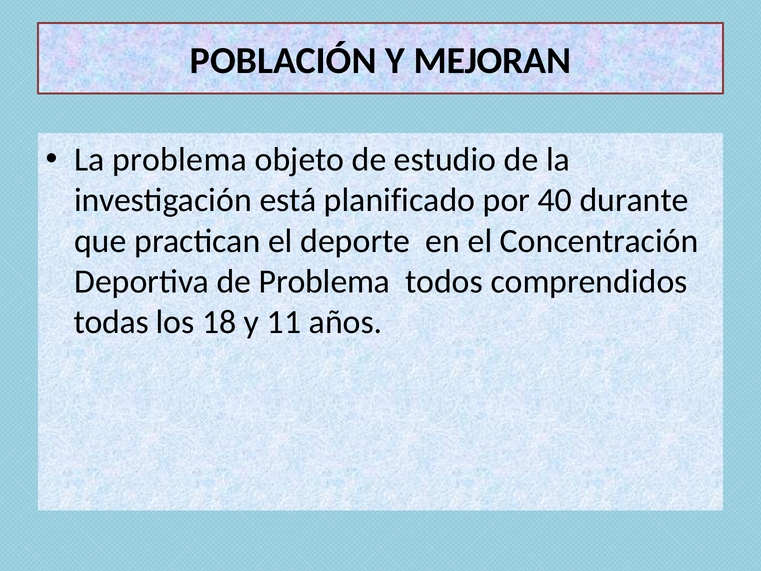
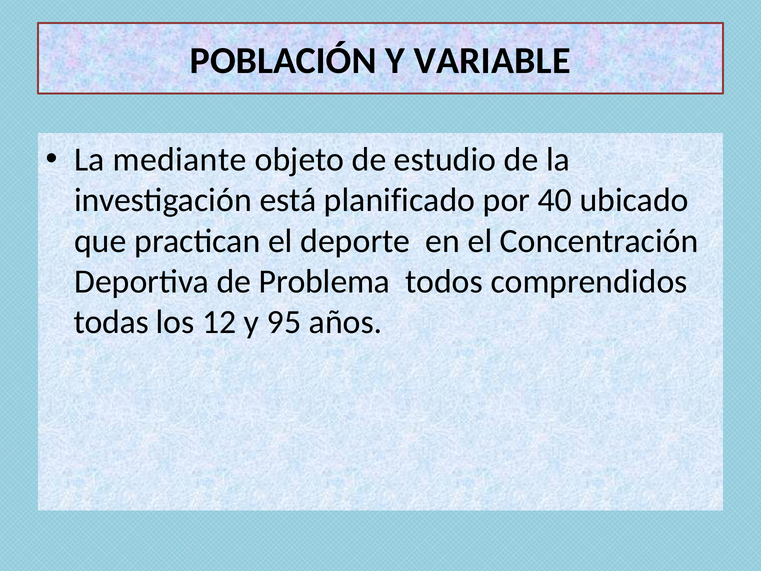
MEJORAN: MEJORAN -> VARIABLE (492, 61)
La problema: problema -> mediante (180, 160)
durante: durante -> ubicado (634, 200)
18: 18 -> 12 (219, 322)
11: 11 -> 95 (284, 322)
